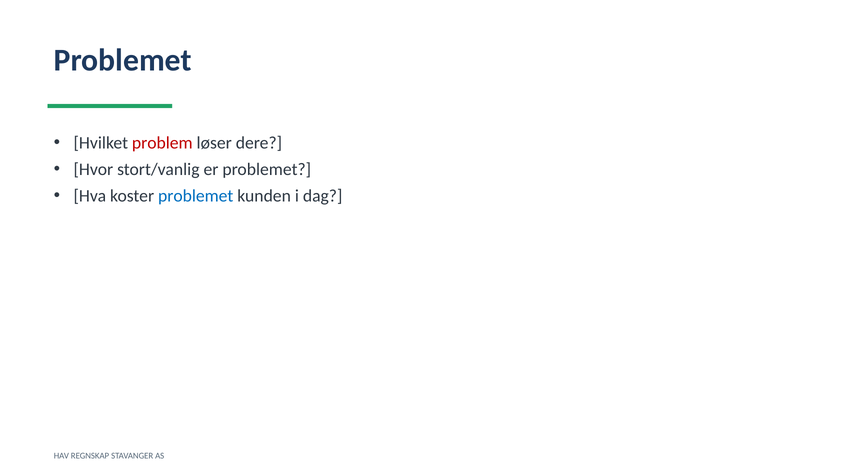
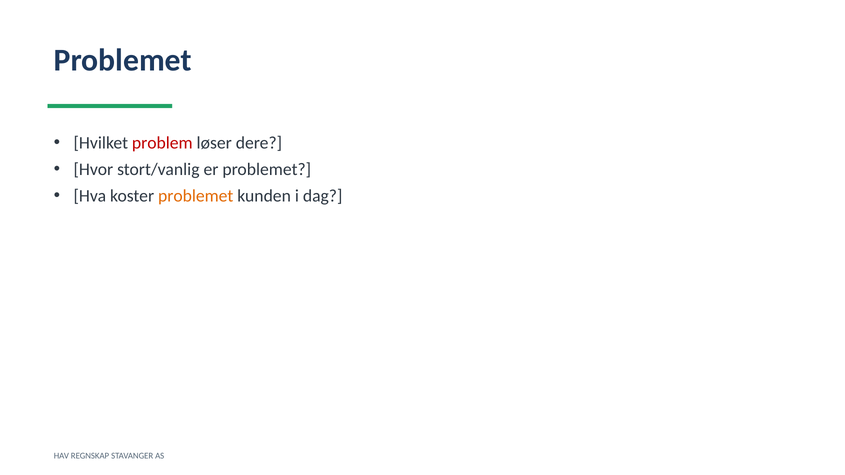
problemet colour: blue -> orange (196, 196)
